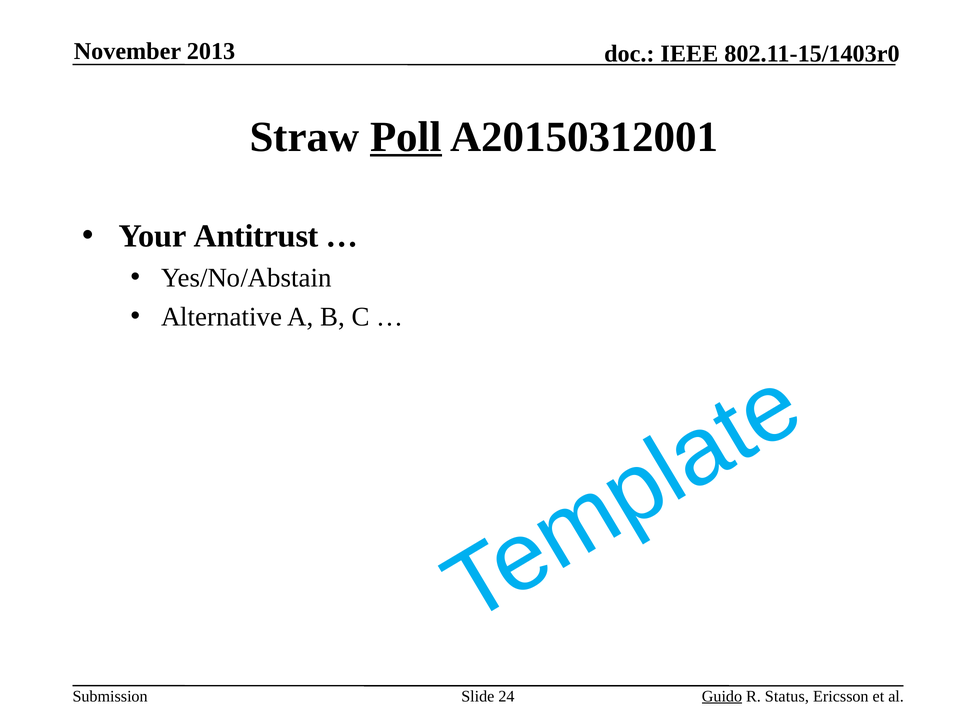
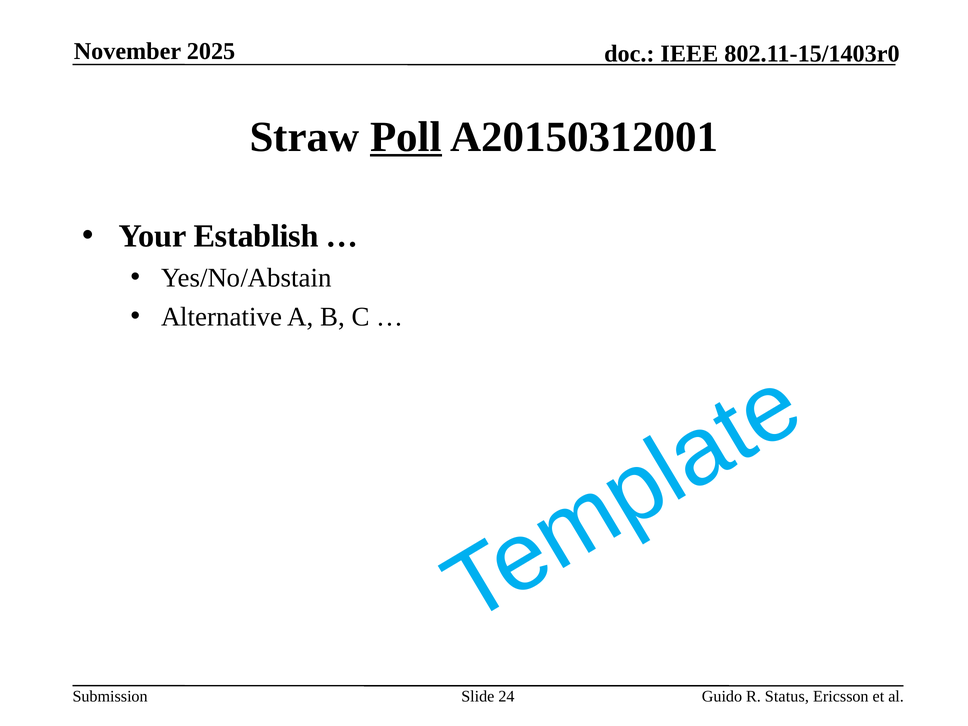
2013: 2013 -> 2025 (211, 51)
Antitrust: Antitrust -> Establish (256, 236)
Guido underline: present -> none (722, 696)
